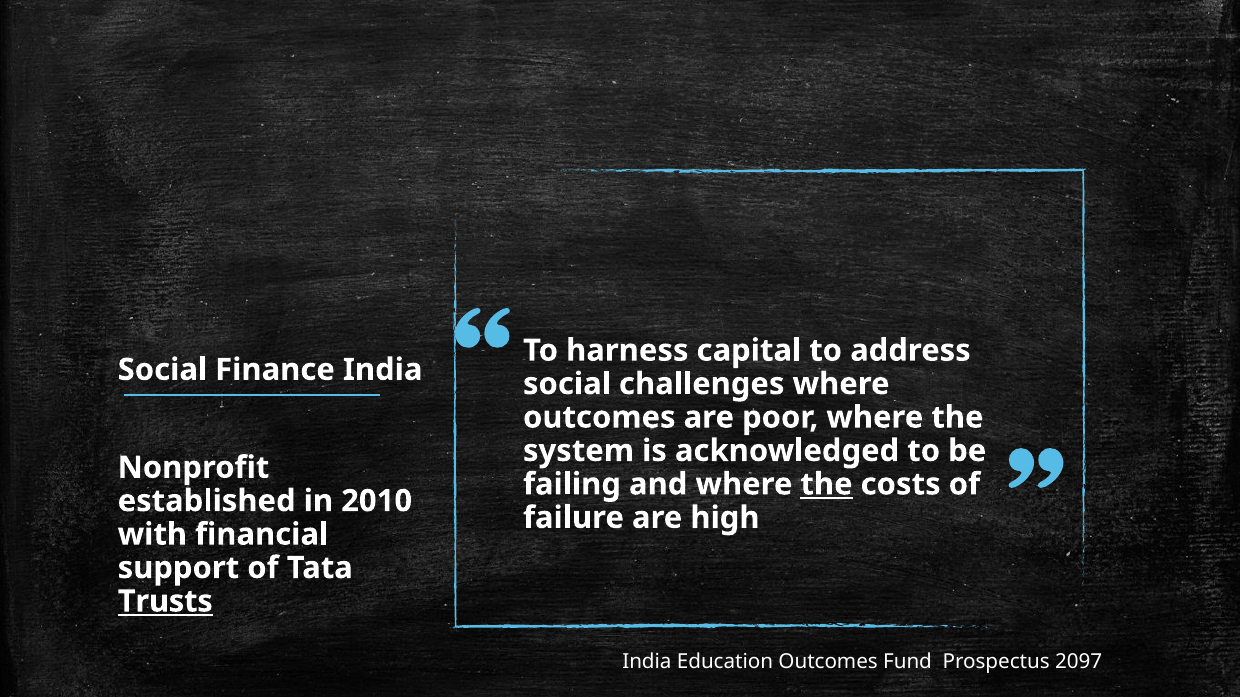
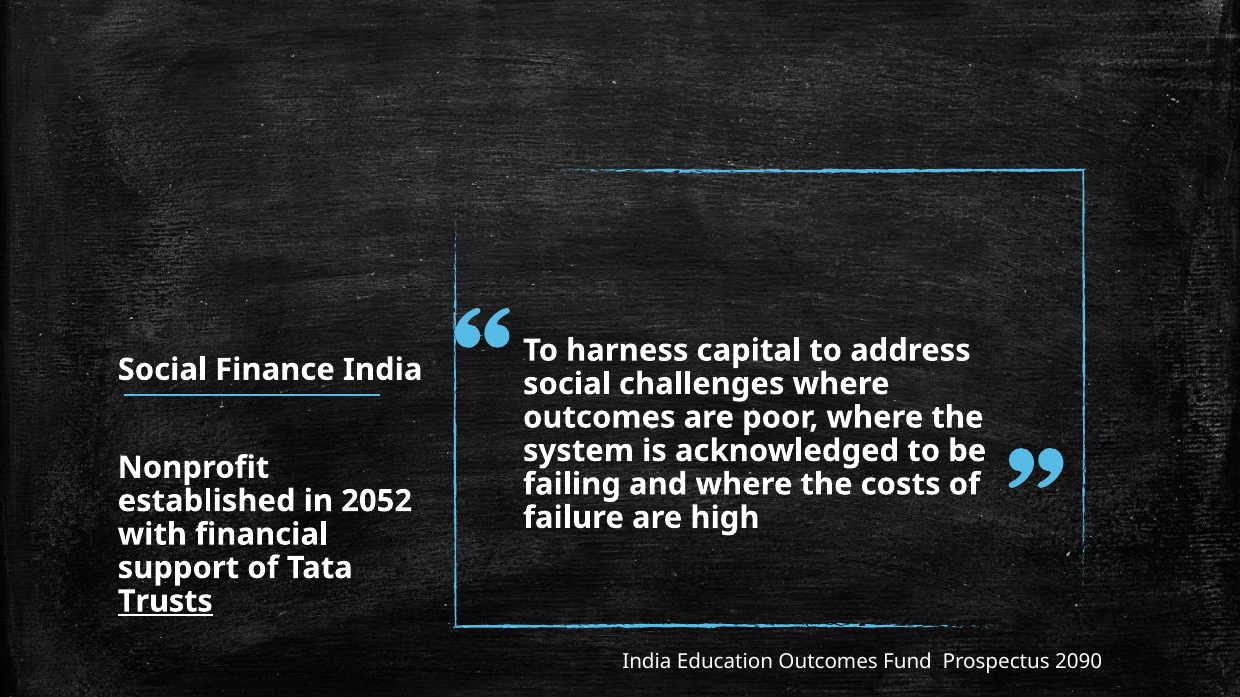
the underline: present -> none (827, 485)
2010: 2010 -> 2052 (377, 501)
2097: 2097 -> 2090 (1079, 663)
